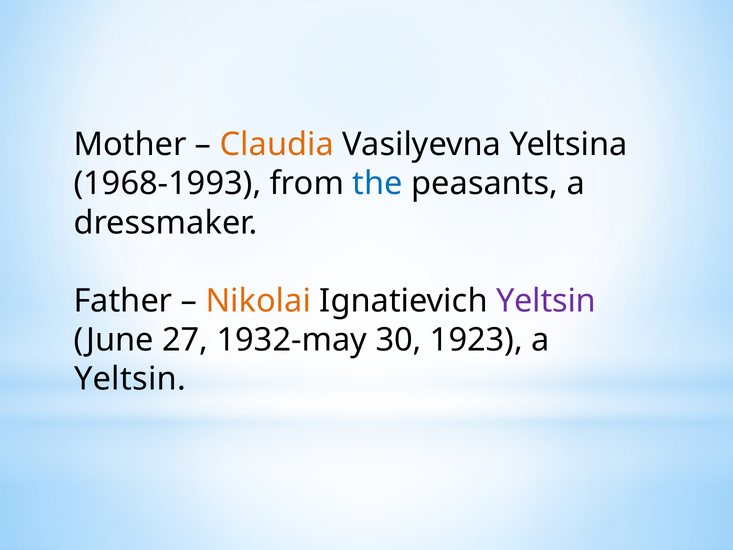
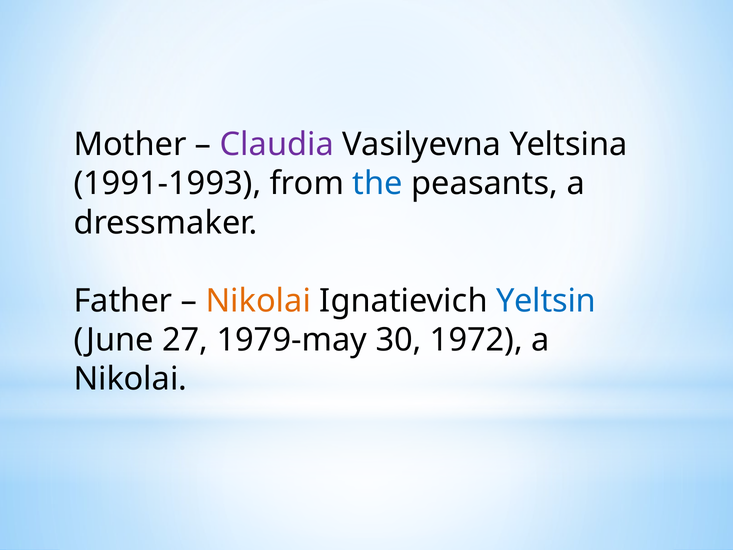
Claudia colour: orange -> purple (277, 144)
1968-1993: 1968-1993 -> 1991-1993 (167, 184)
Yeltsin colour: purple -> blue (546, 301)
1932-may: 1932-may -> 1979-may (292, 340)
1923: 1923 -> 1972 (476, 340)
Yeltsin: Yeltsin -> Nikolai (130, 379)
